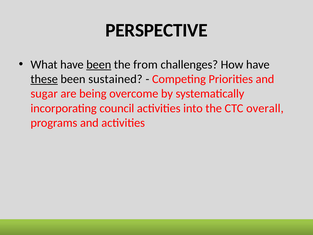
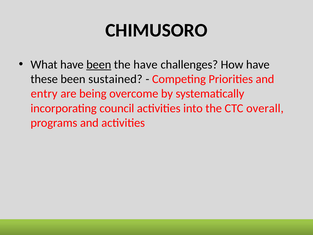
PERSPECTIVE: PERSPECTIVE -> CHIMUSORO (156, 30)
the from: from -> have (145, 64)
these underline: present -> none (44, 79)
sugar: sugar -> entry (44, 94)
